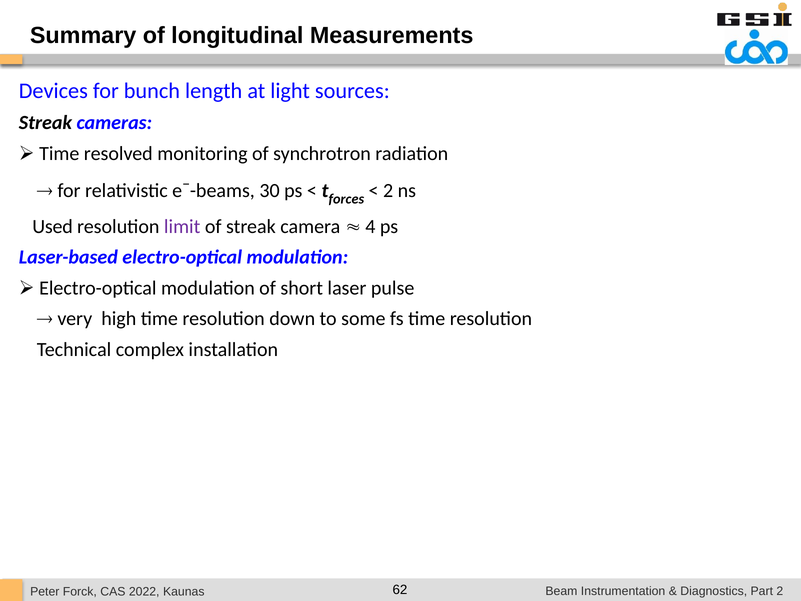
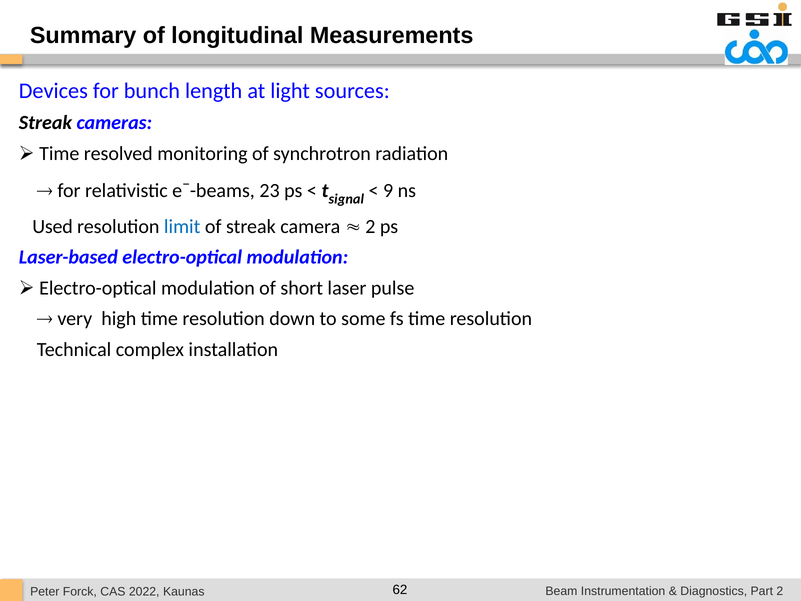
30: 30 -> 23 (270, 191)
forces: forces -> signal (346, 199)
2: 2 -> 9 (388, 191)
limit colour: purple -> blue (182, 226)
4: 4 -> 2 (370, 226)
